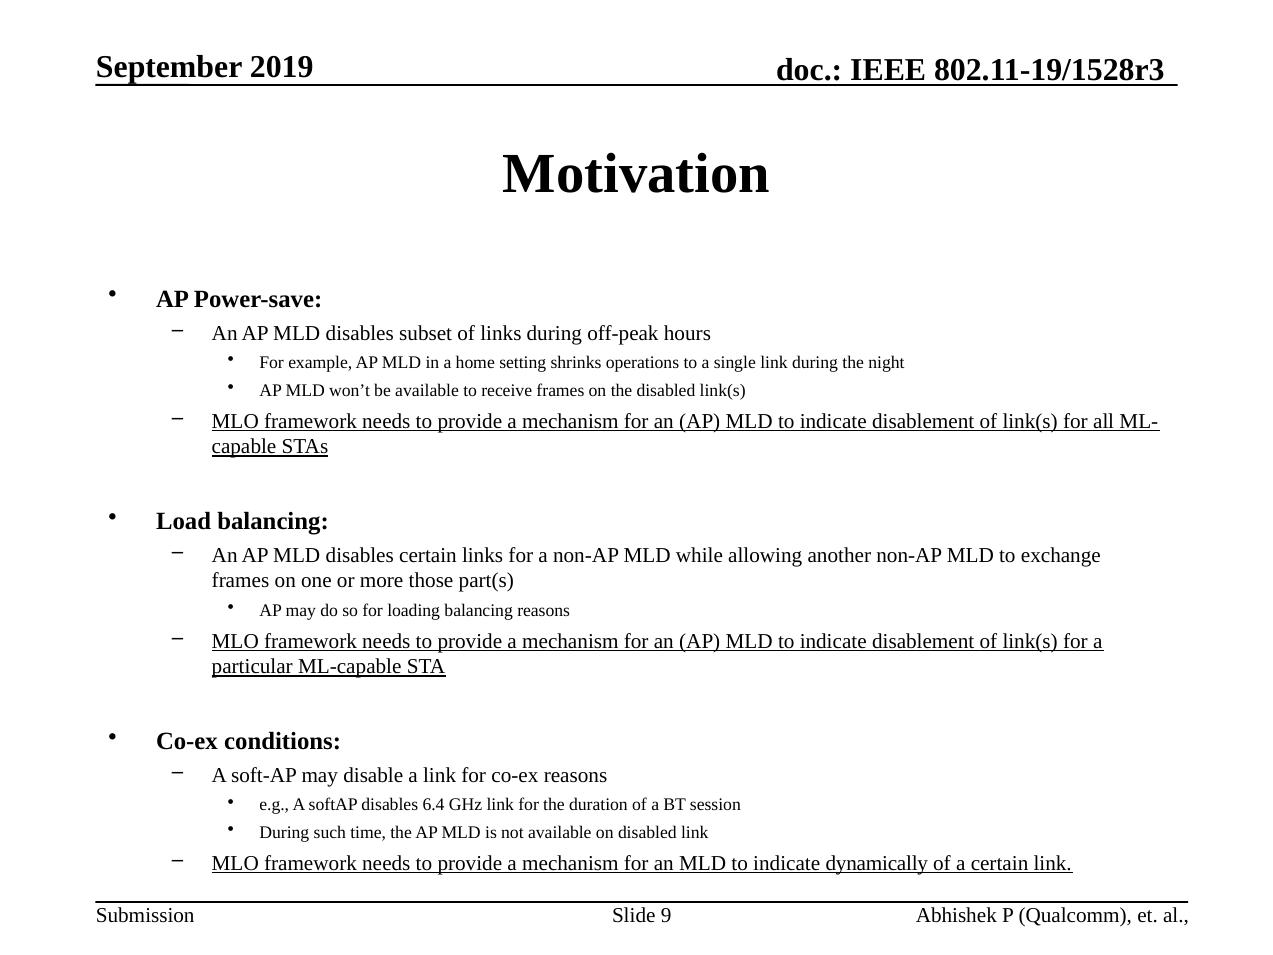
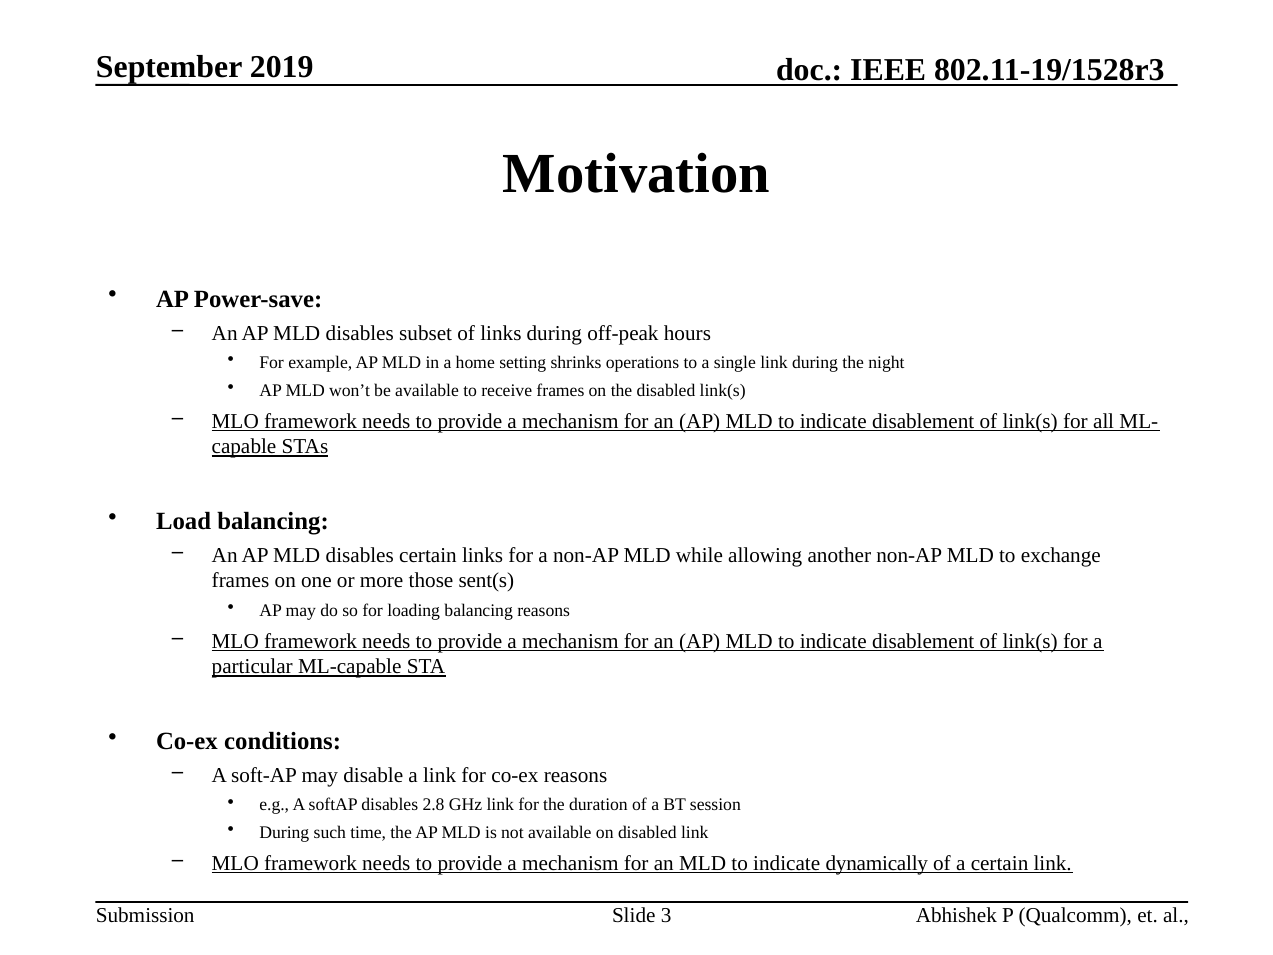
part(s: part(s -> sent(s (486, 581)
6.4: 6.4 -> 2.8 (434, 805)
9: 9 -> 3 (666, 916)
